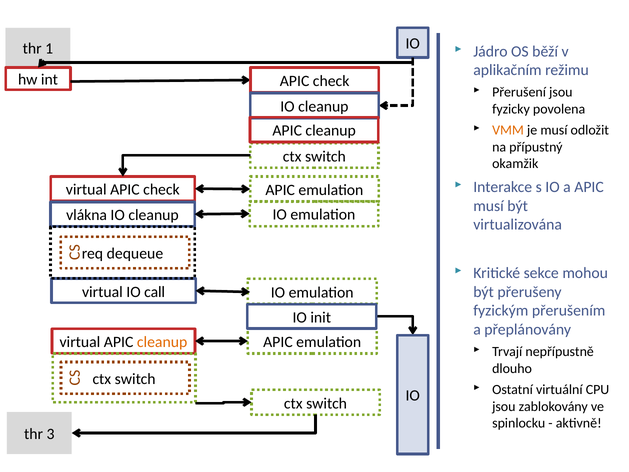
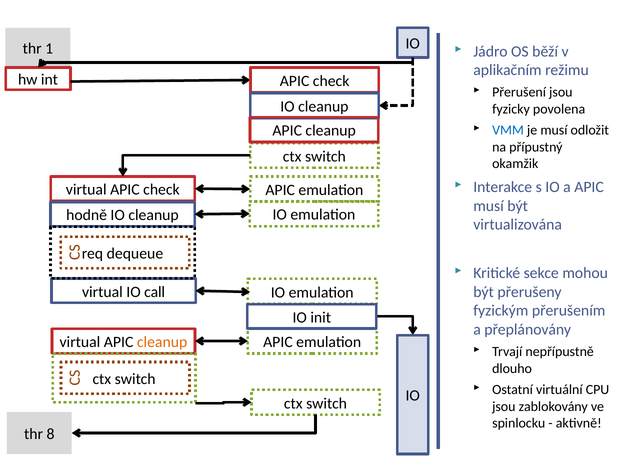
VMM colour: orange -> blue (508, 130)
vlákna: vlákna -> hodně (87, 215)
3: 3 -> 8 (51, 434)
